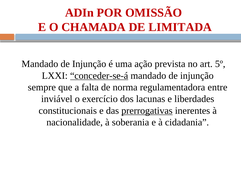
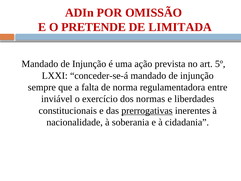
CHAMADA: CHAMADA -> PRETENDE (94, 27)
conceder-se-á underline: present -> none (99, 76)
lacunas: lacunas -> normas (151, 99)
